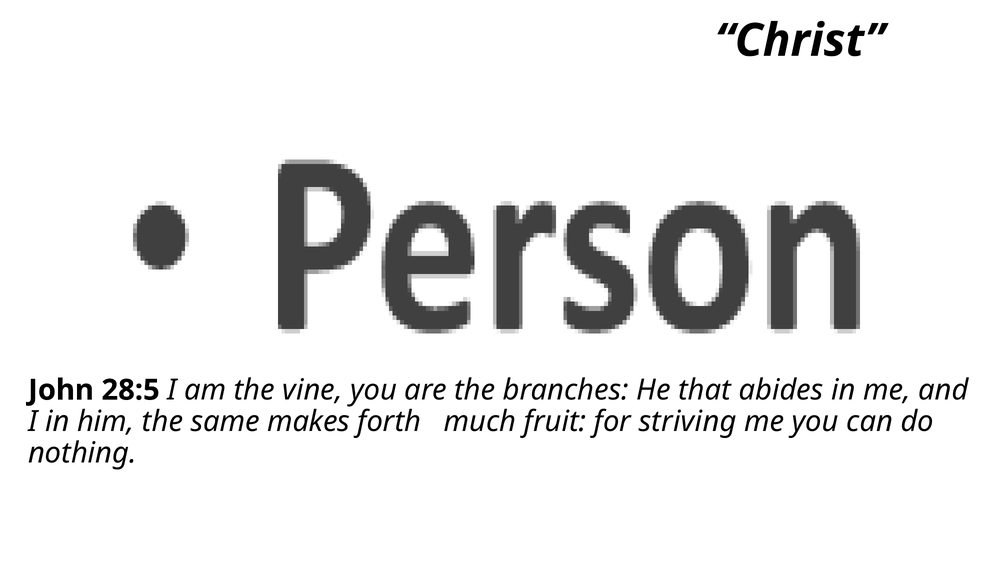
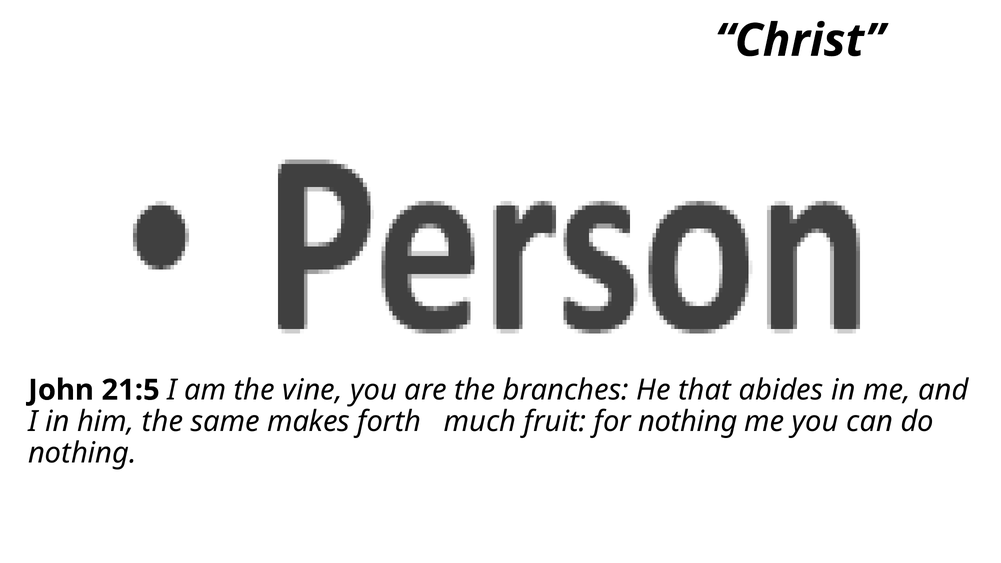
28:5: 28:5 -> 21:5 (131, 390)
for striving: striving -> nothing (688, 422)
